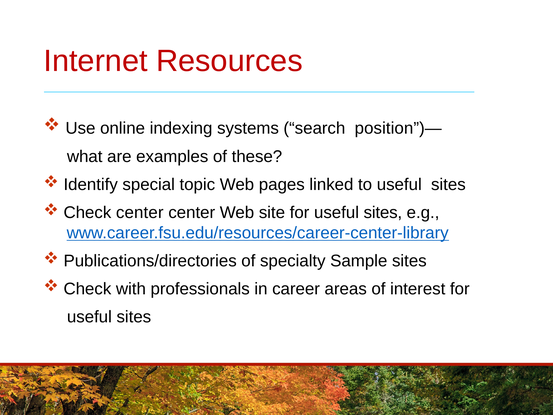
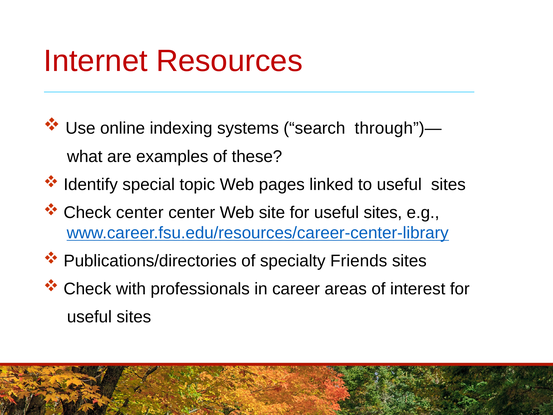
position”)—: position”)— -> through”)— (398, 128)
Sample: Sample -> Friends (359, 261)
